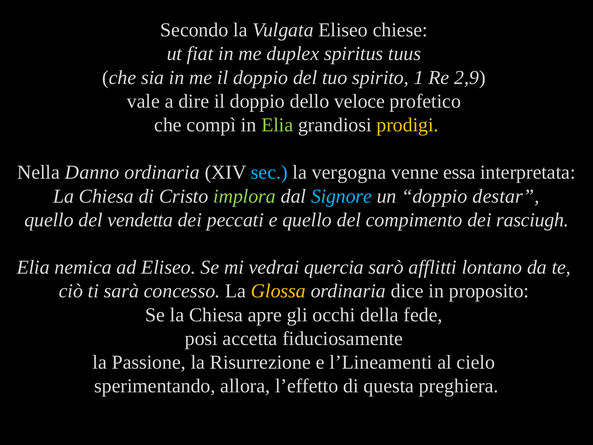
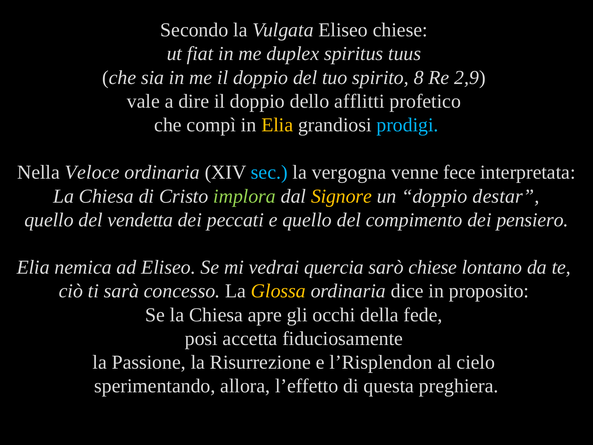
1: 1 -> 8 (419, 77)
veloce: veloce -> afflitti (359, 101)
Elia colour: light green -> yellow (277, 125)
prodigi colour: yellow -> light blue (408, 125)
Danno: Danno -> Veloce (92, 172)
essa: essa -> fece (459, 172)
Signore colour: light blue -> yellow (341, 196)
rasciugh: rasciugh -> pensiero (532, 220)
sarò afflitti: afflitti -> chiese (433, 267)
l’Lineamenti: l’Lineamenti -> l’Risplendon (381, 362)
